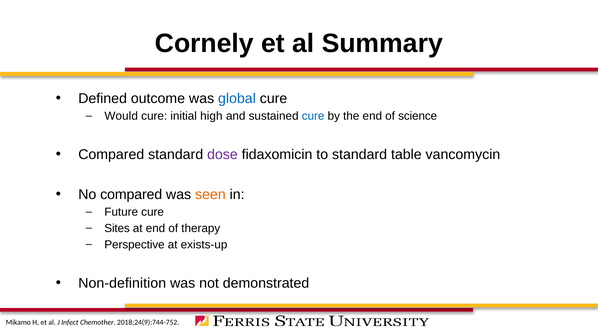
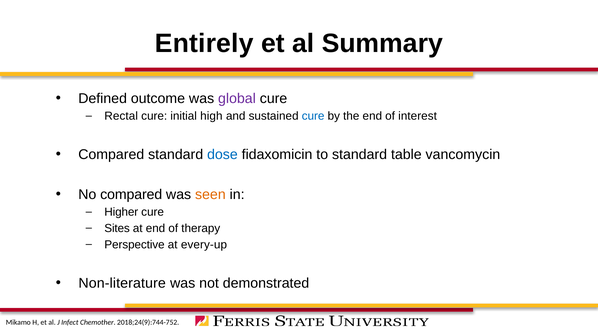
Cornely: Cornely -> Entirely (204, 43)
global colour: blue -> purple (237, 99)
Would: Would -> Rectal (121, 116)
science: science -> interest (418, 116)
dose colour: purple -> blue (222, 155)
Future: Future -> Higher (121, 212)
exists-up: exists-up -> every-up (204, 245)
Non-definition: Non-definition -> Non-literature (122, 283)
